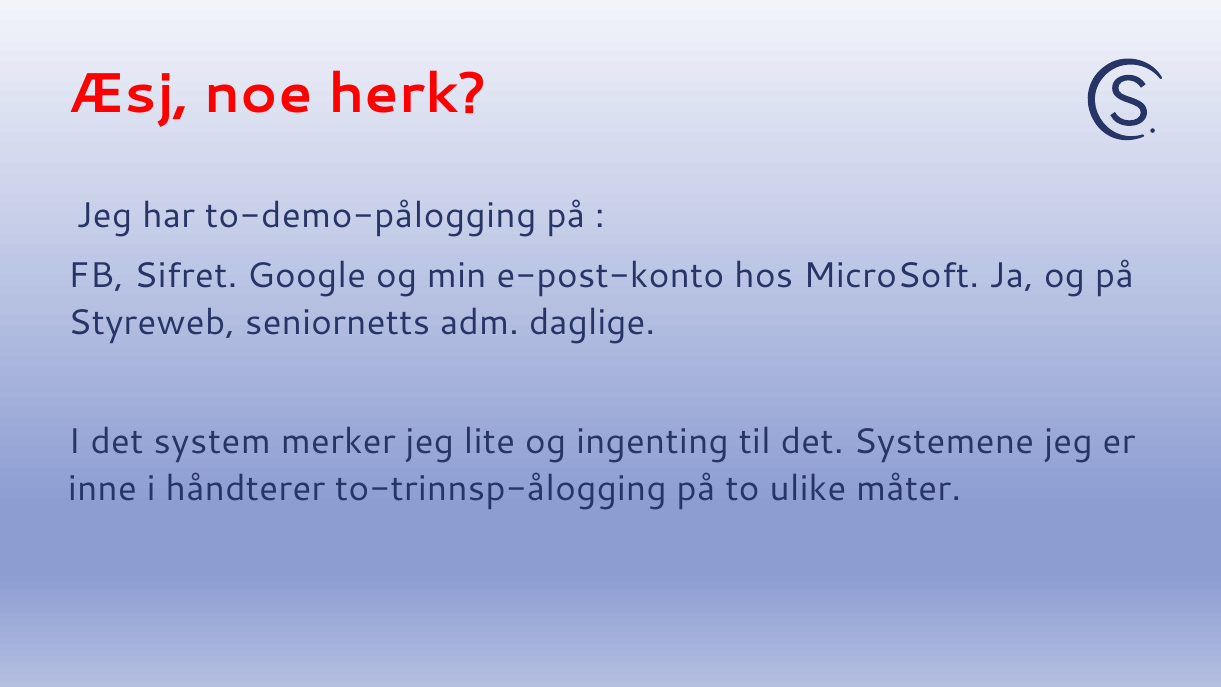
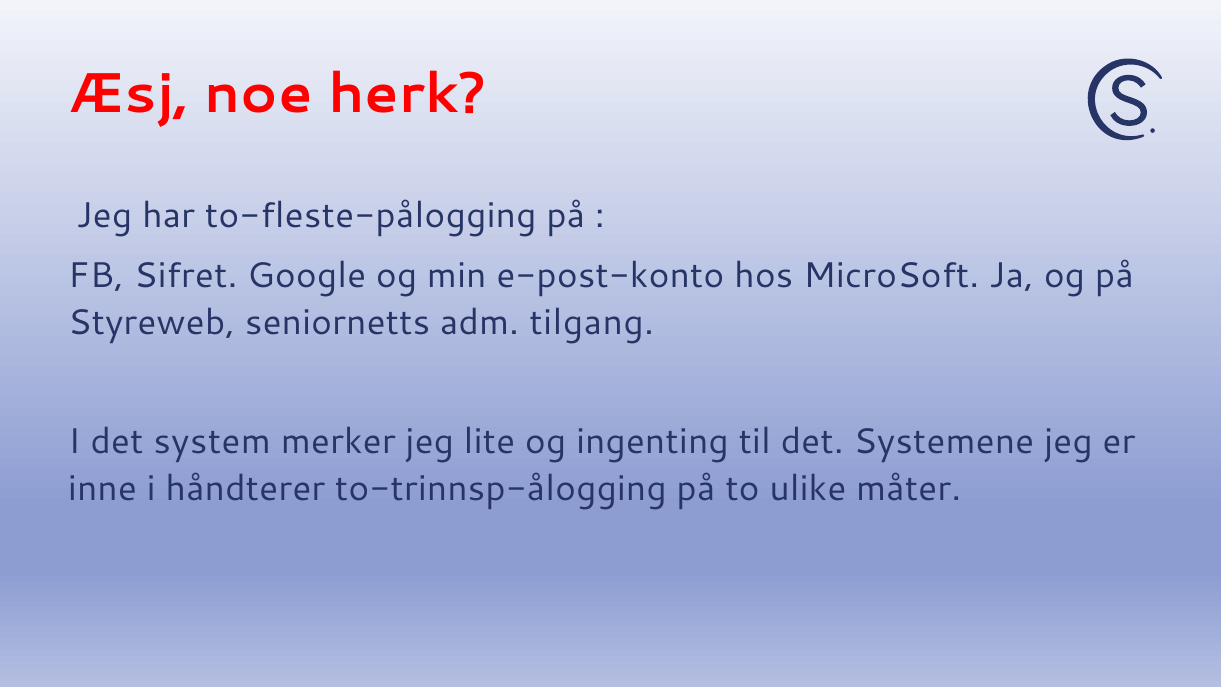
to-demo-pålogging: to-demo-pålogging -> to-fleste-pålogging (371, 216)
daglige: daglige -> tilgang (592, 322)
